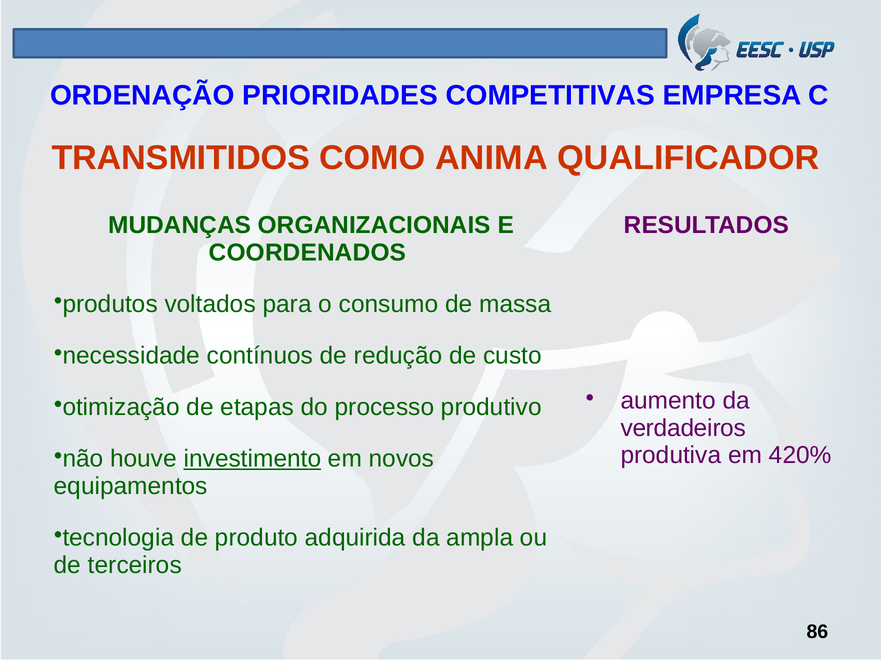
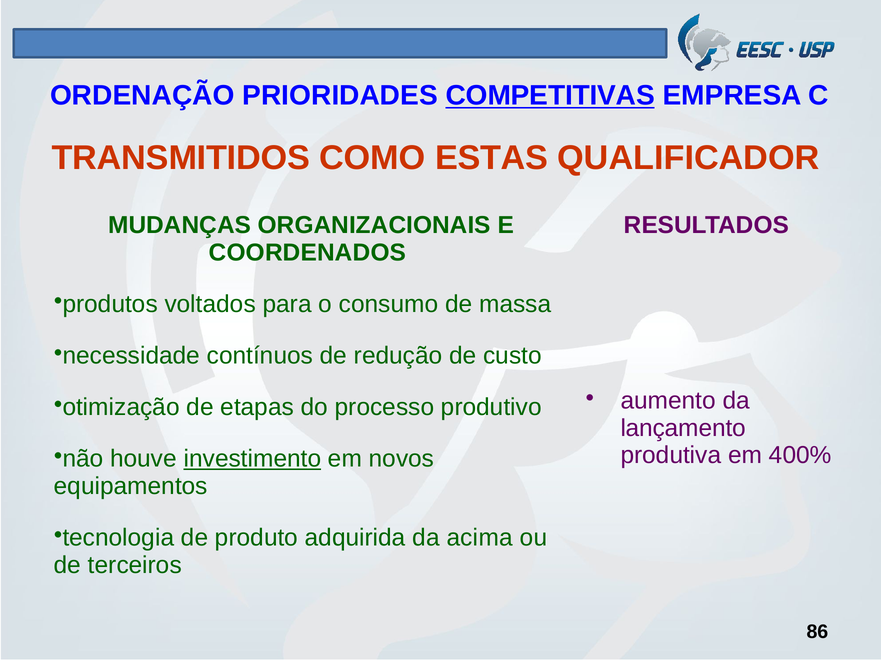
COMPETITIVAS underline: none -> present (550, 96)
ANIMA: ANIMA -> ESTAS (492, 158)
verdadeiros: verdadeiros -> lançamento (683, 428)
420%: 420% -> 400% (800, 455)
ampla: ampla -> acima (480, 538)
